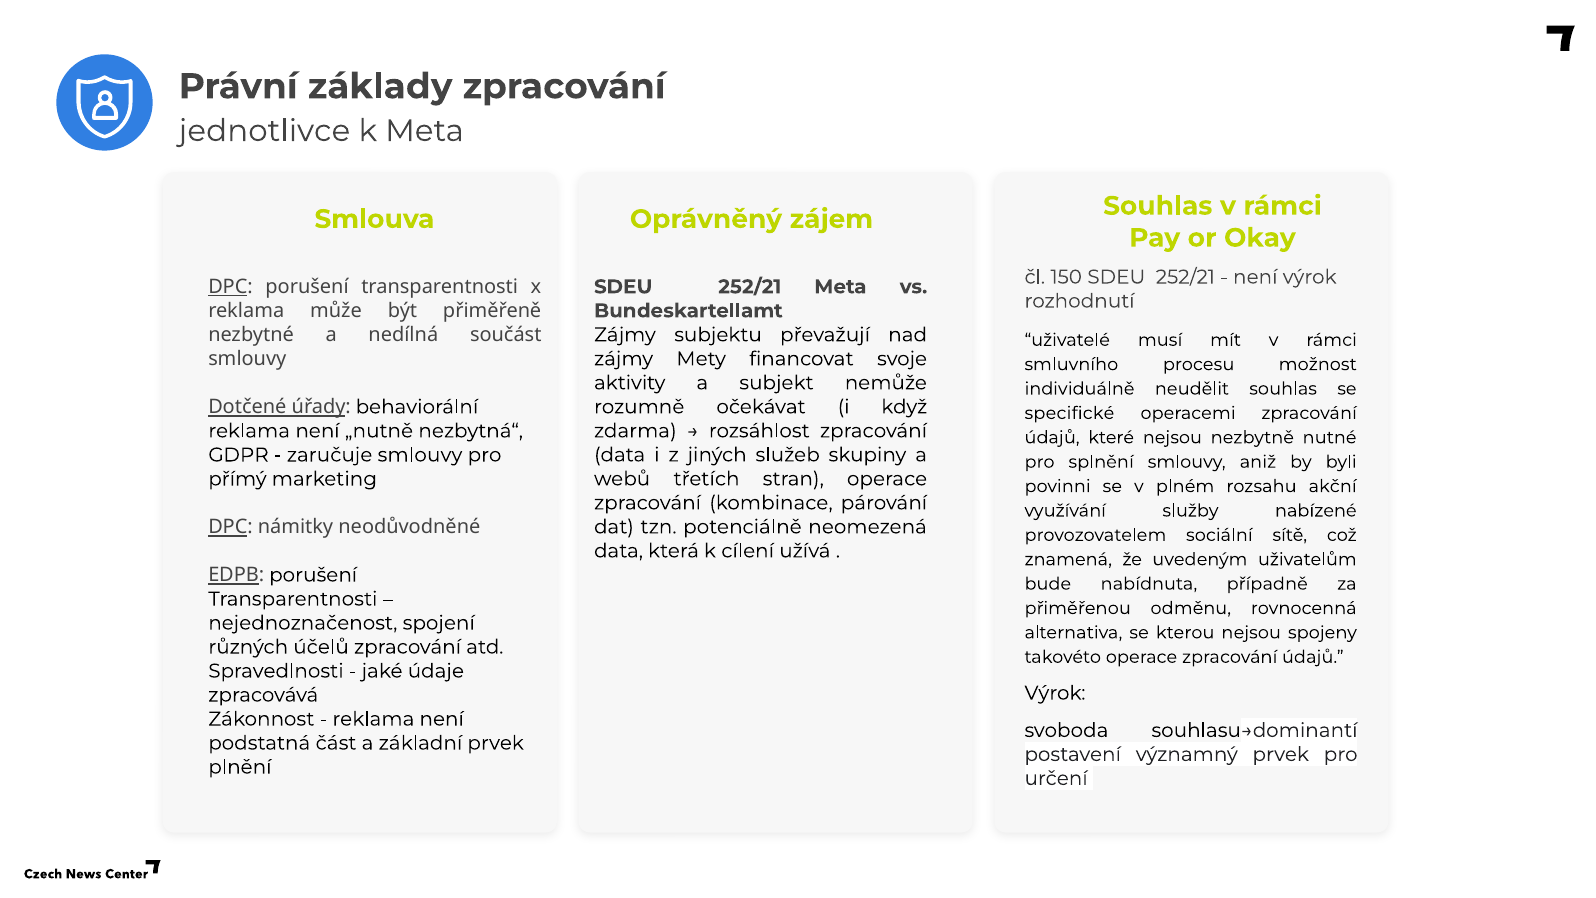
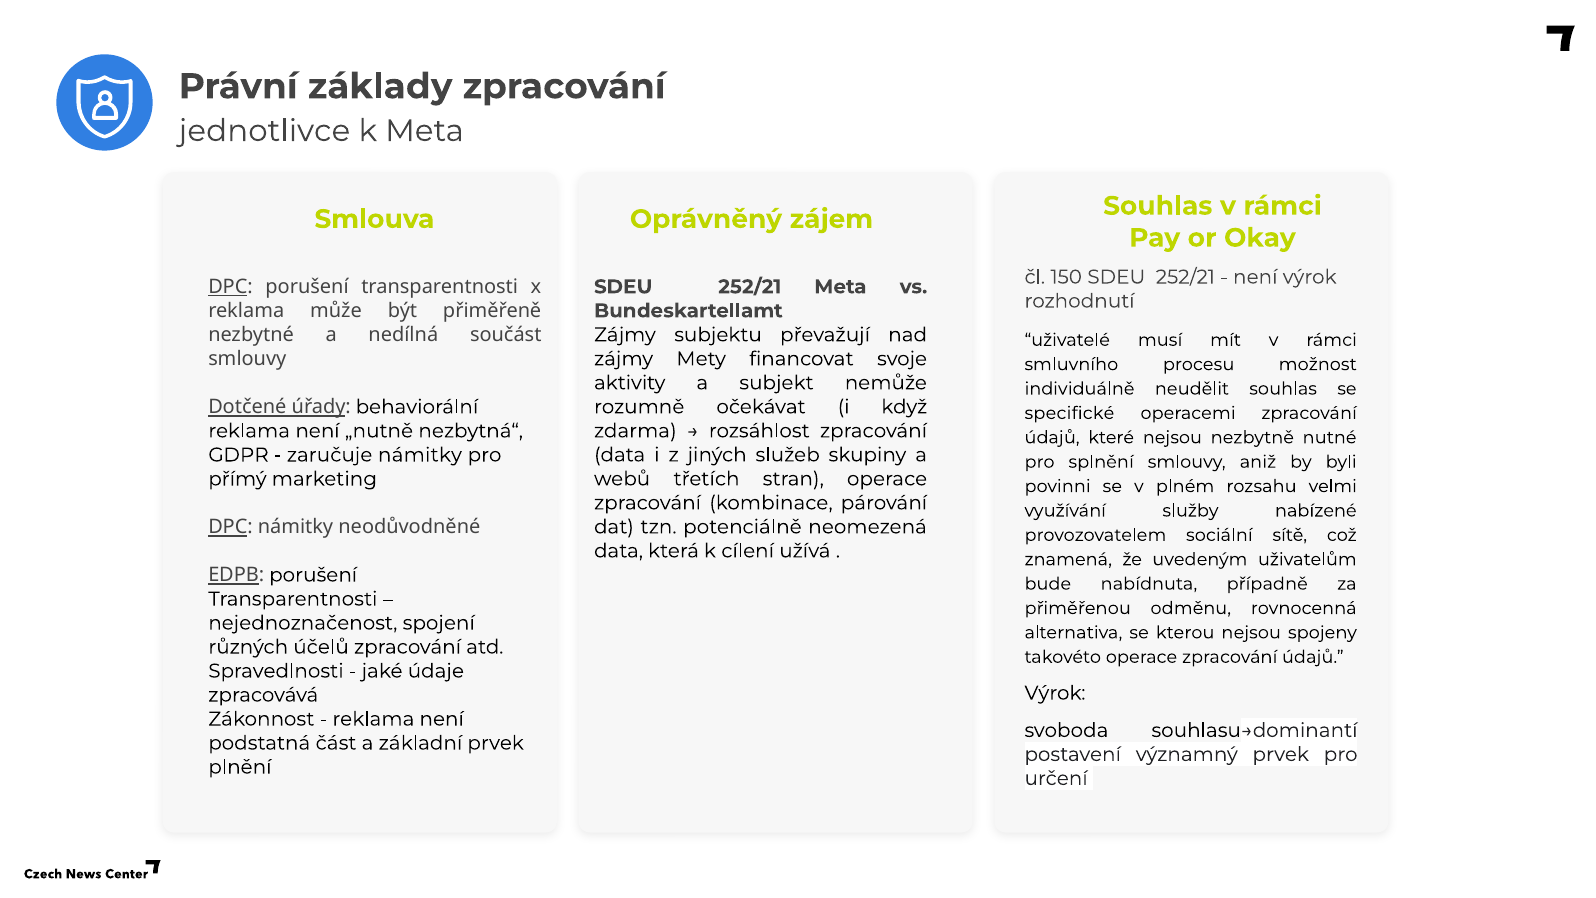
zaručuje smlouvy: smlouvy -> námitky (420, 455)
akční: akční -> velmi (1333, 486)
